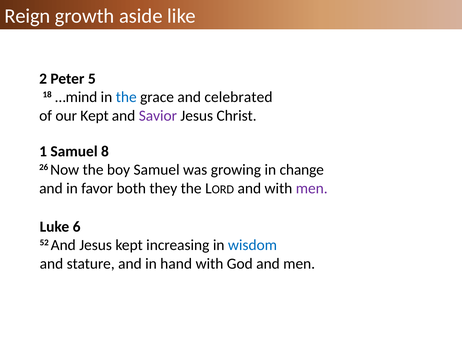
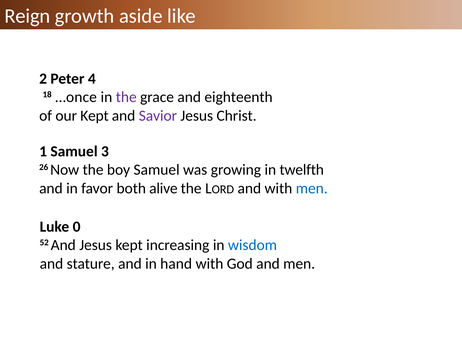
5: 5 -> 4 (92, 79)
…mind: …mind -> …once (76, 97)
the colour: blue -> purple (126, 97)
celebrated: celebrated -> eighteenth (239, 97)
8: 8 -> 3 (105, 151)
change: change -> twelfth (302, 170)
they: they -> alive (163, 188)
men colour: purple -> blue (312, 188)
6: 6 -> 0 (77, 226)
